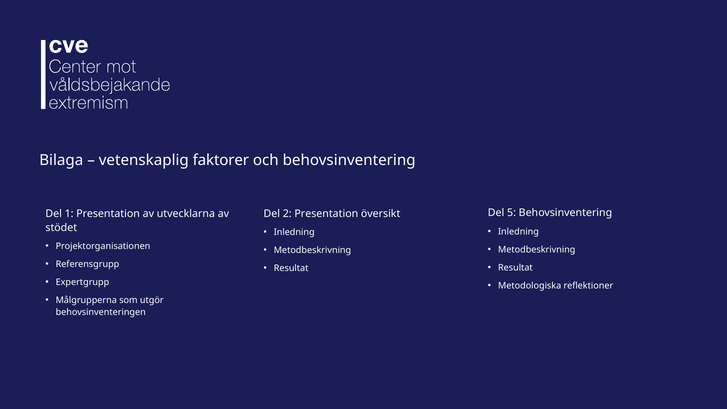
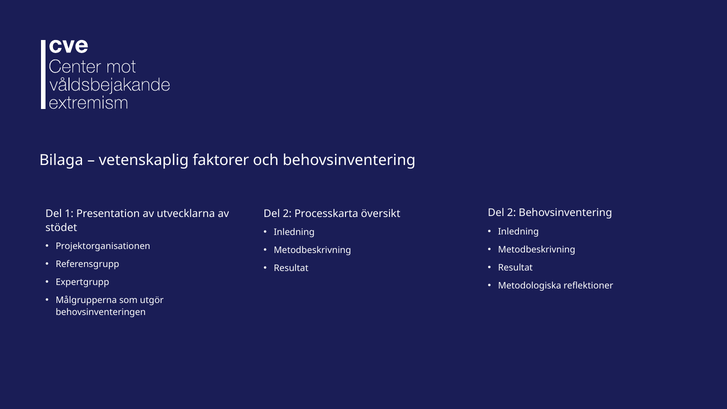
5: 5 -> 2 (512, 213)
2 Presentation: Presentation -> Processkarta (326, 213)
